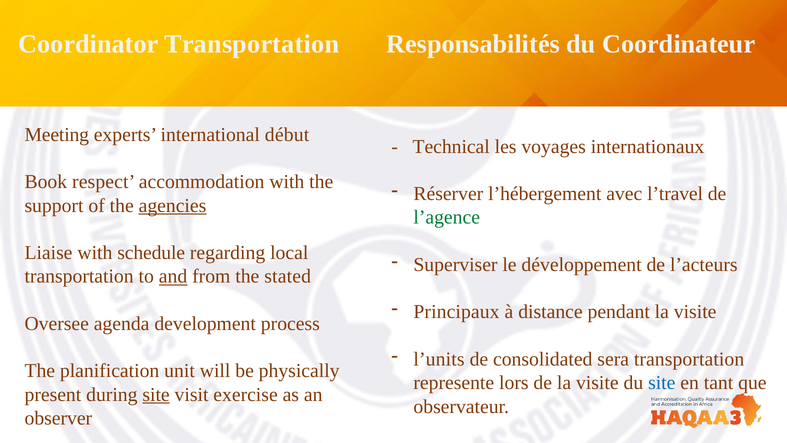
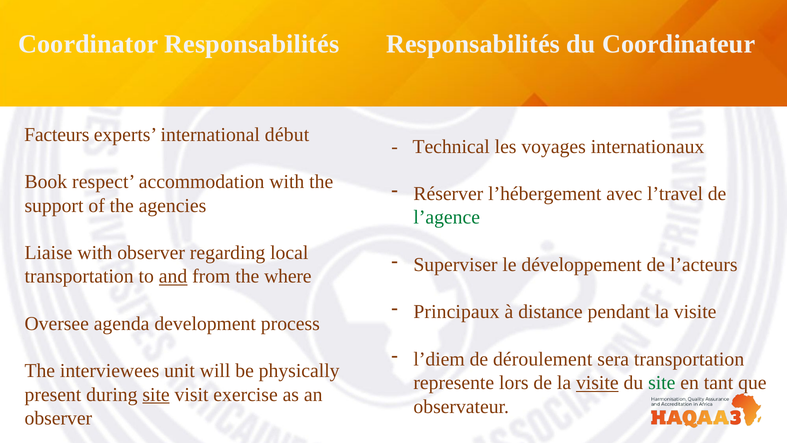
Coordinator Transportation: Transportation -> Responsabilités (252, 44)
Meeting: Meeting -> Facteurs (57, 135)
agencies underline: present -> none (172, 205)
with schedule: schedule -> observer (151, 253)
stated: stated -> where (288, 276)
l’units: l’units -> l’diem (439, 359)
consolidated: consolidated -> déroulement (543, 359)
planification: planification -> interviewees (110, 371)
visite underline: none -> present (597, 383)
site colour: blue -> green (662, 383)
